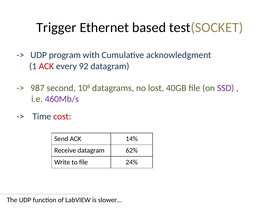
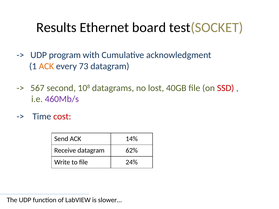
Trigger: Trigger -> Results (56, 27)
based: based -> board (149, 27)
ACK colour: red -> orange (46, 66)
92: 92 -> 73 (84, 66)
987: 987 -> 567 (37, 88)
SSD colour: purple -> red (226, 88)
